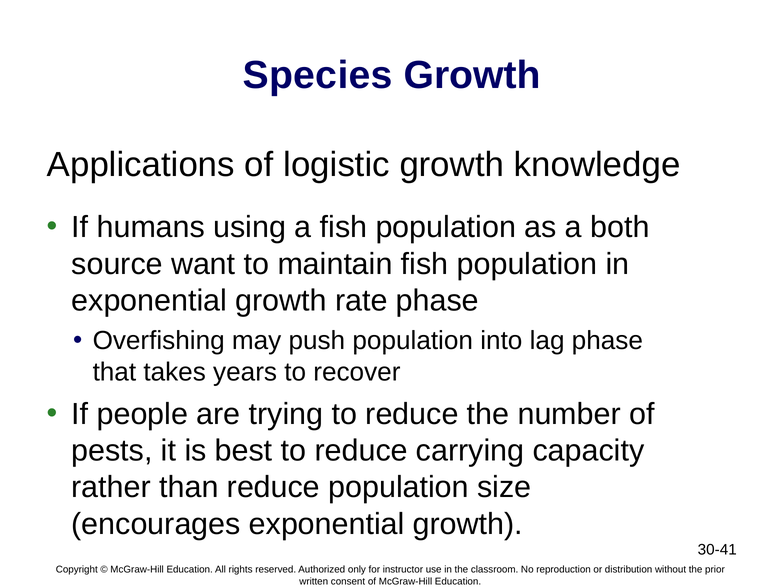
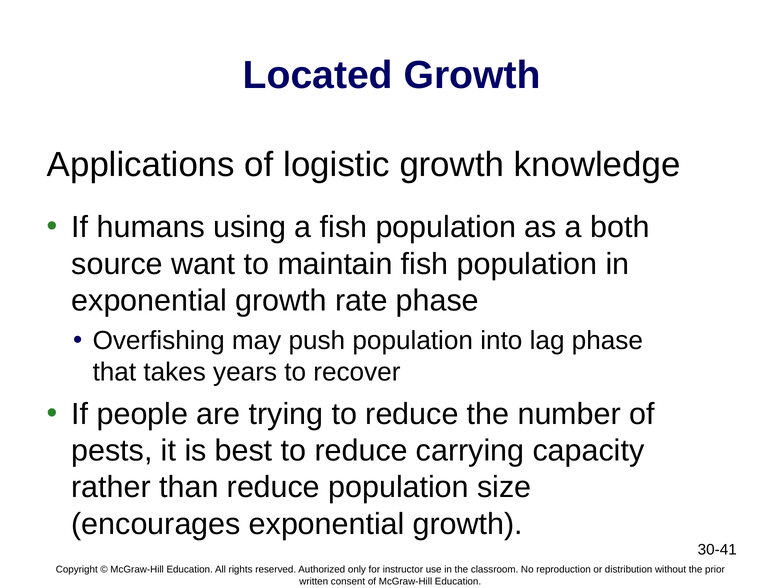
Species: Species -> Located (318, 75)
